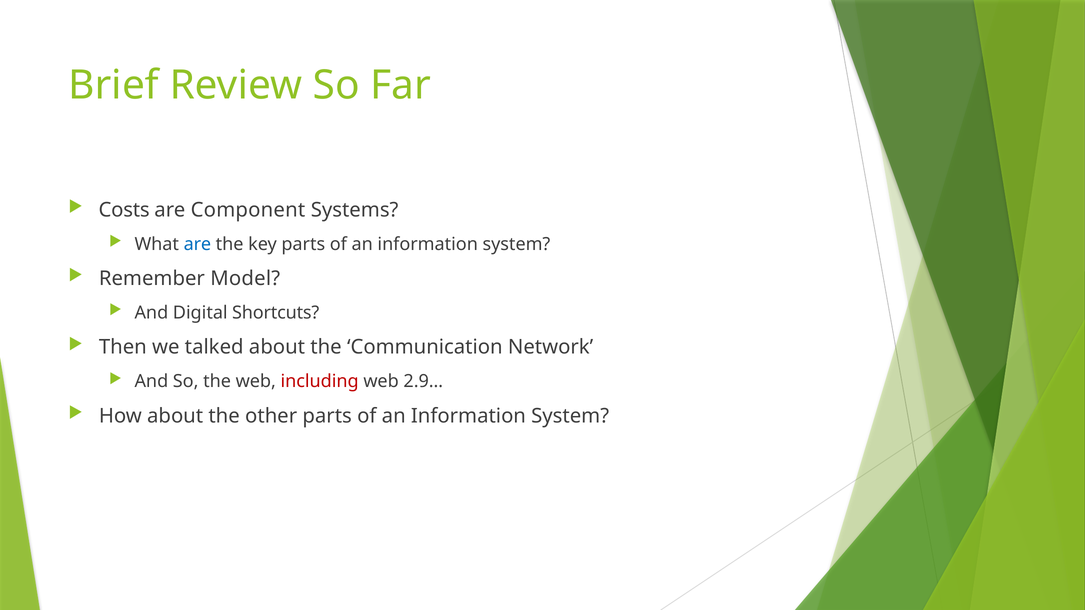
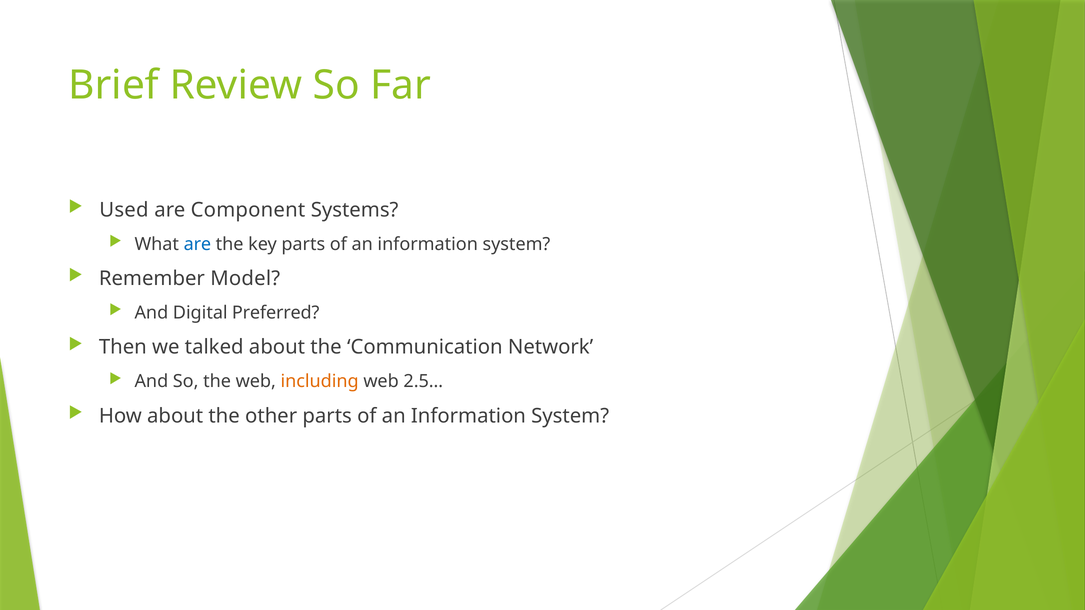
Costs: Costs -> Used (124, 210)
Shortcuts: Shortcuts -> Preferred (276, 313)
including colour: red -> orange (320, 382)
2.9…: 2.9… -> 2.5… (423, 382)
